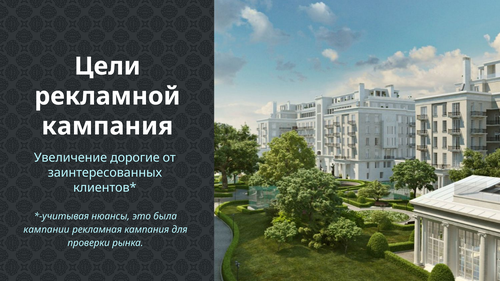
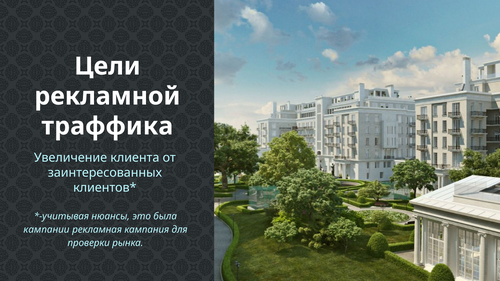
кампания: кампания -> траффика (107, 126)
дорогие: дорогие -> клиента (135, 158)
